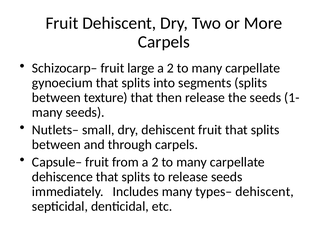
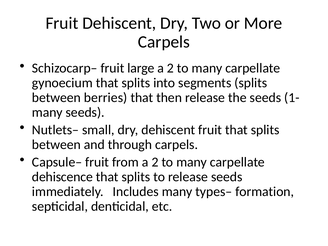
texture: texture -> berries (106, 98)
types– dehiscent: dehiscent -> formation (265, 192)
